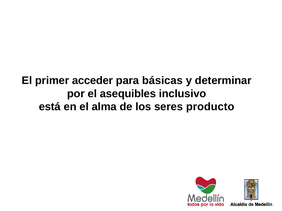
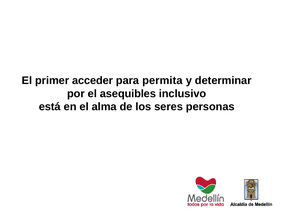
básicas: básicas -> permita (162, 81)
producto: producto -> personas (210, 107)
